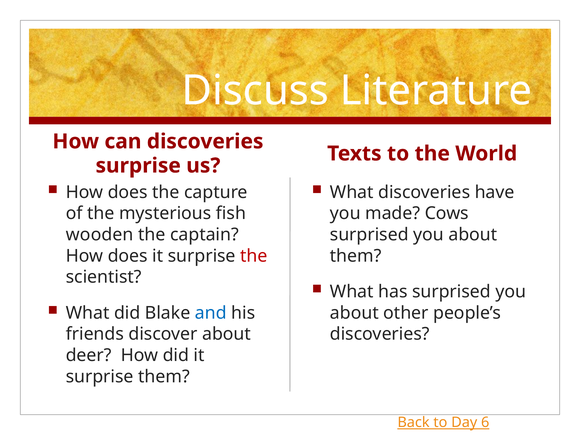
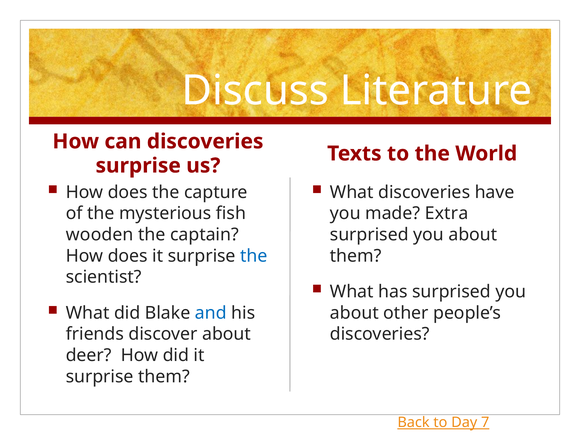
Cows: Cows -> Extra (447, 213)
the colour: red -> blue (254, 256)
6: 6 -> 7 (485, 422)
